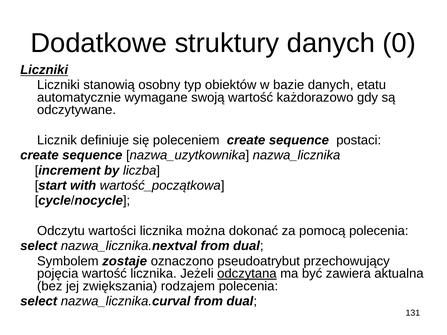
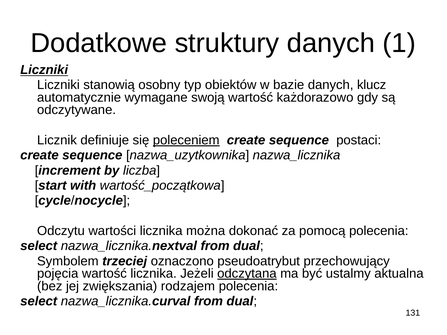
0: 0 -> 1 (399, 43)
etatu: etatu -> klucz (372, 85)
poleceniem underline: none -> present (186, 140)
zostaje: zostaje -> trzeciej (125, 261)
zawiera: zawiera -> ustalmy (348, 274)
